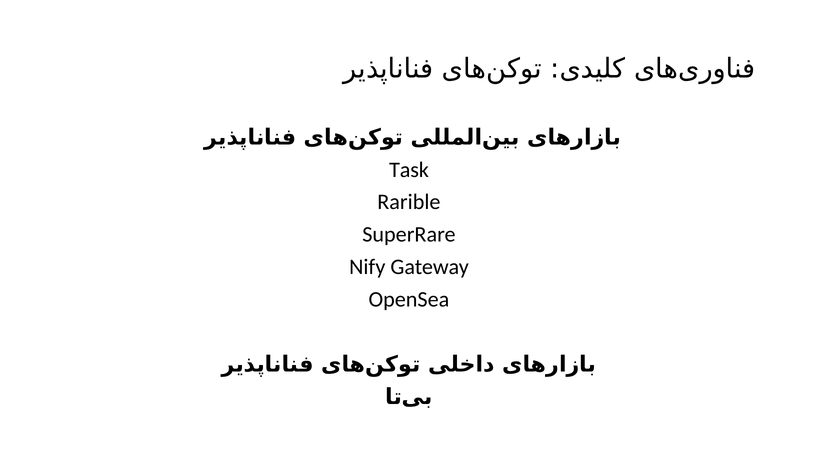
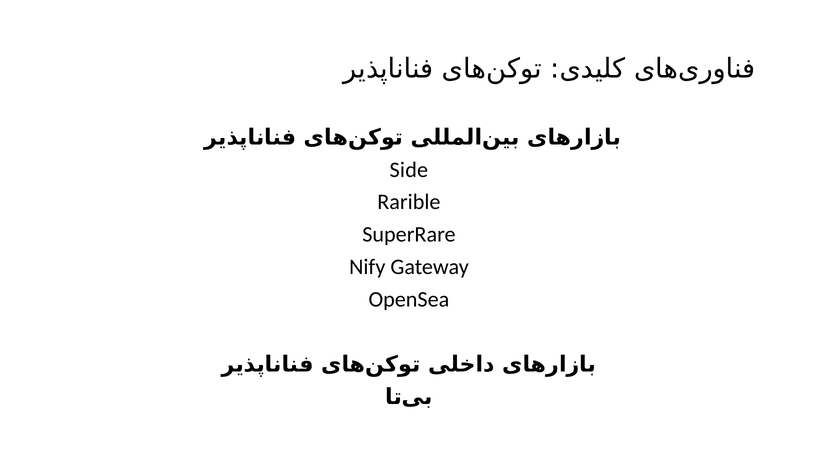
Task: Task -> Side (409, 170)
